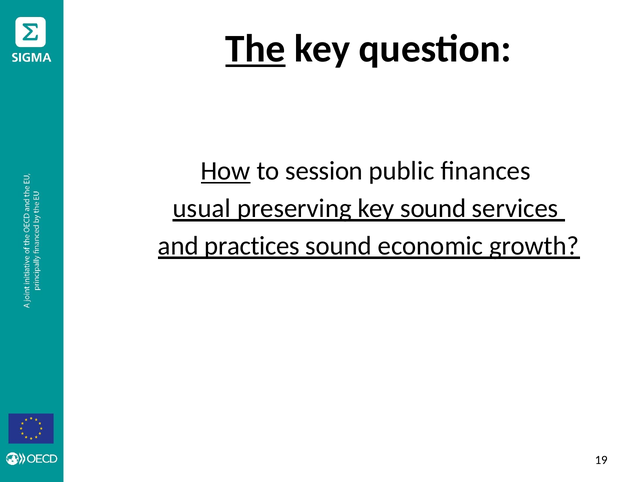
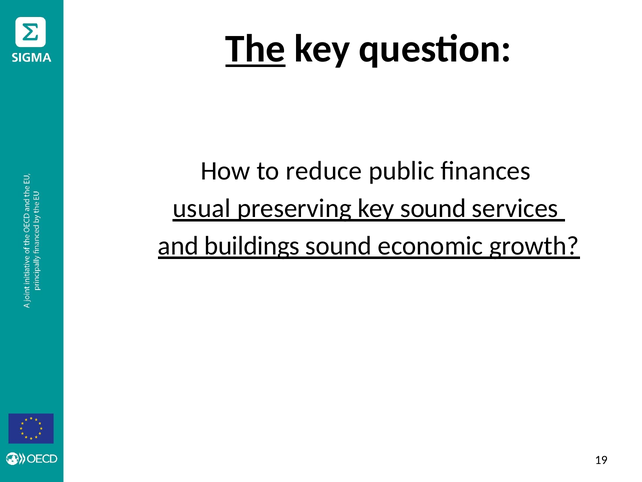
How underline: present -> none (226, 171)
session: session -> reduce (324, 171)
practices: practices -> buildings (252, 246)
